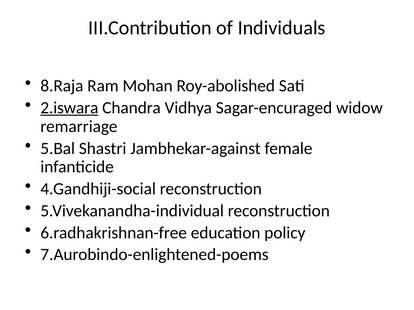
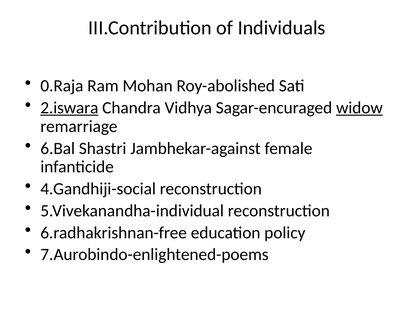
8.Raja: 8.Raja -> 0.Raja (62, 86)
widow underline: none -> present (359, 108)
5.Bal: 5.Bal -> 6.Bal (58, 149)
